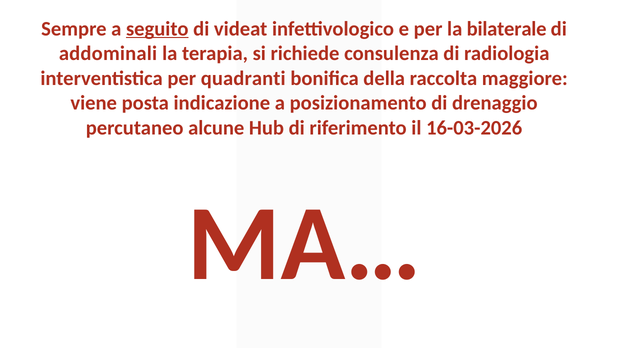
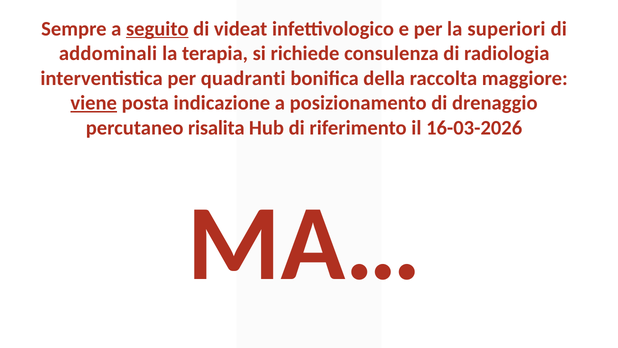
bilaterale: bilaterale -> superiori (506, 29)
viene underline: none -> present (94, 103)
alcune: alcune -> risalita (216, 128)
